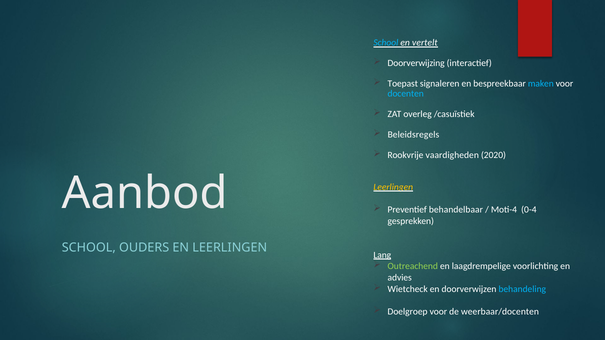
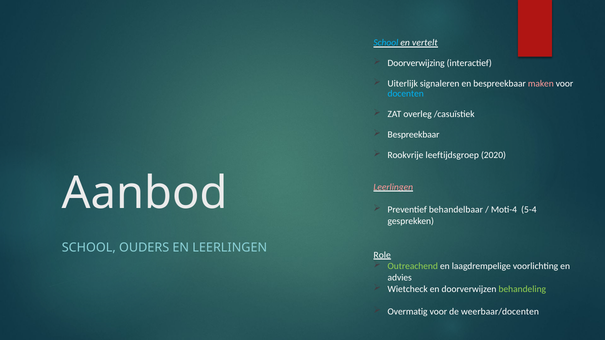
Toepast: Toepast -> Uiterlijk (403, 84)
maken colour: light blue -> pink (541, 84)
Beleidsregels: Beleidsregels -> Bespreekbaar (414, 135)
vaardigheden: vaardigheden -> leeftijdsgroep (452, 155)
Leerlingen colour: yellow -> pink (393, 187)
0-4: 0-4 -> 5-4 (529, 210)
Lang: Lang -> Role (382, 255)
behandeling colour: light blue -> light green (522, 289)
Doelgroep: Doelgroep -> Overmatig (408, 312)
